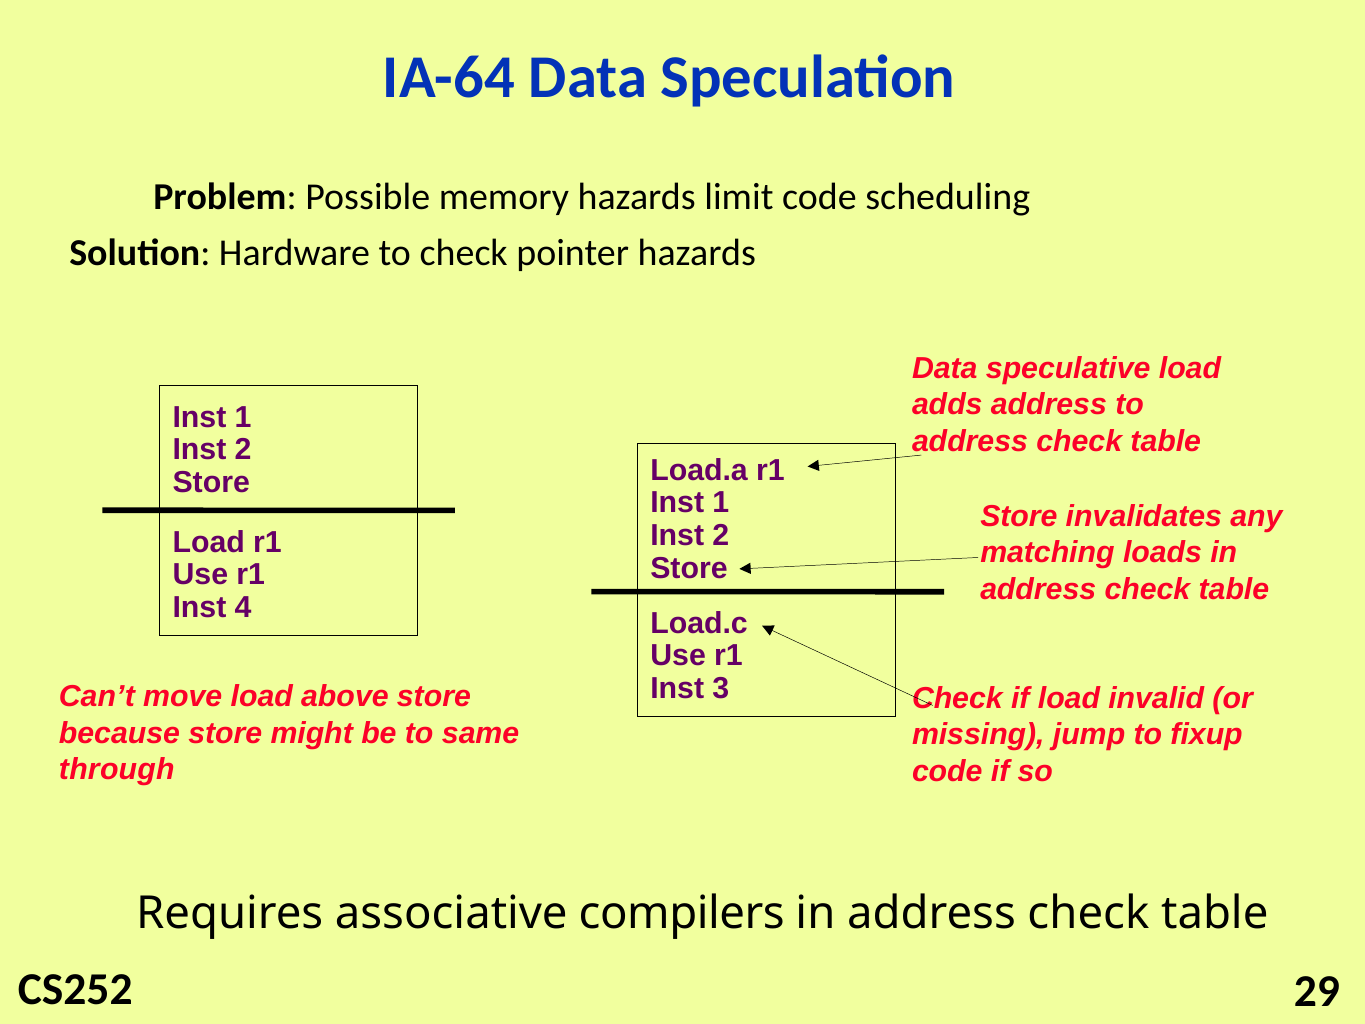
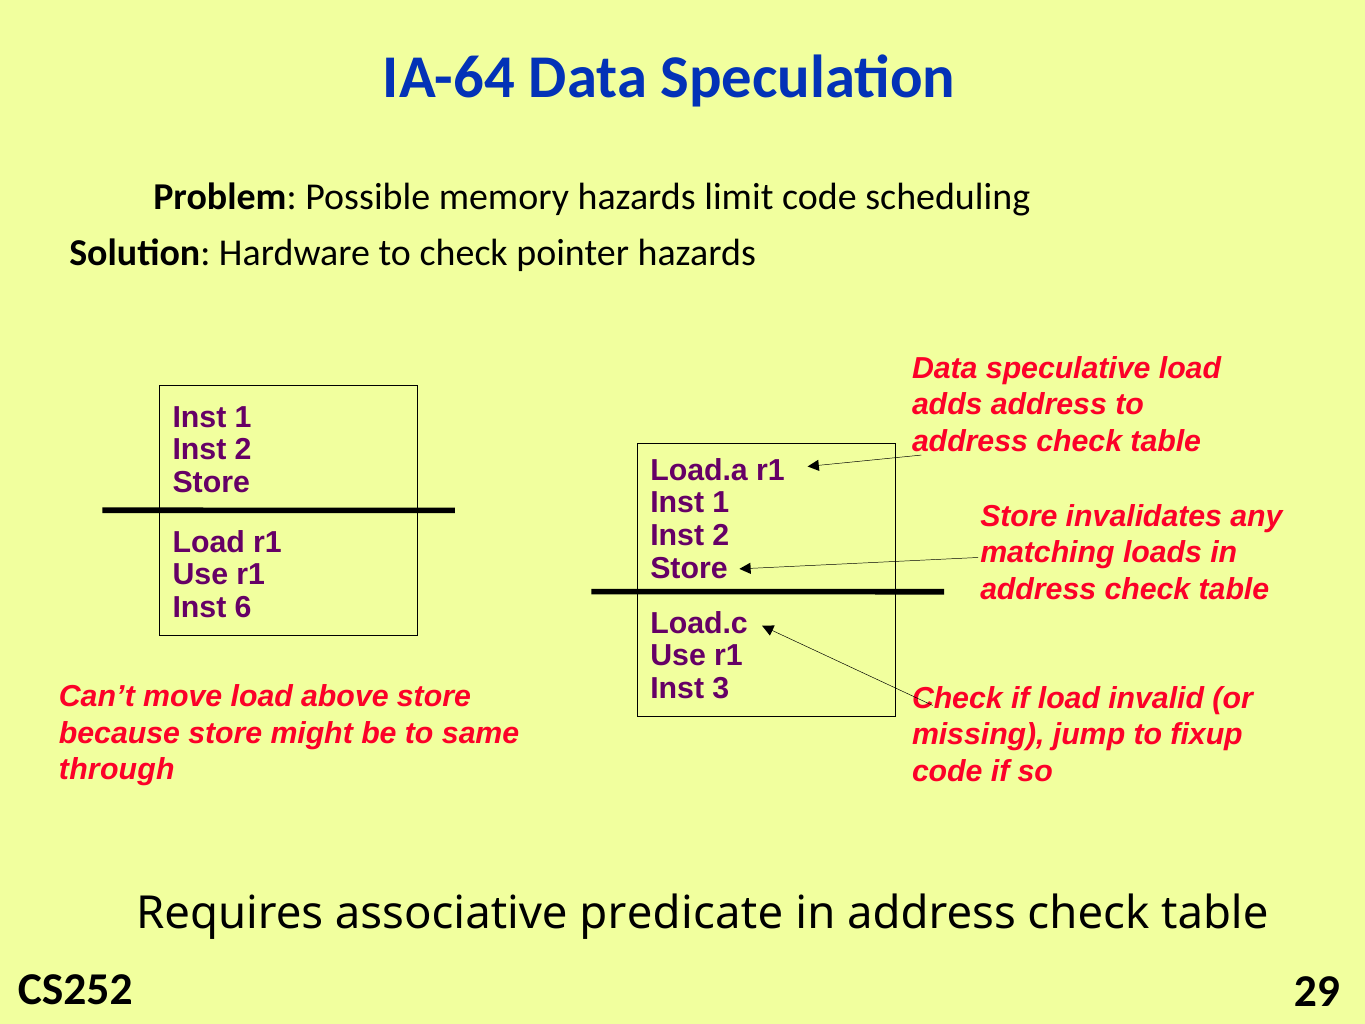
4: 4 -> 6 (243, 607)
compilers: compilers -> predicate (681, 913)
